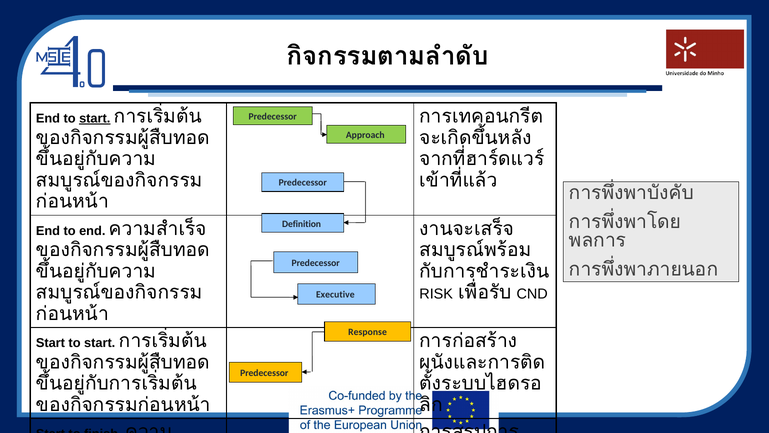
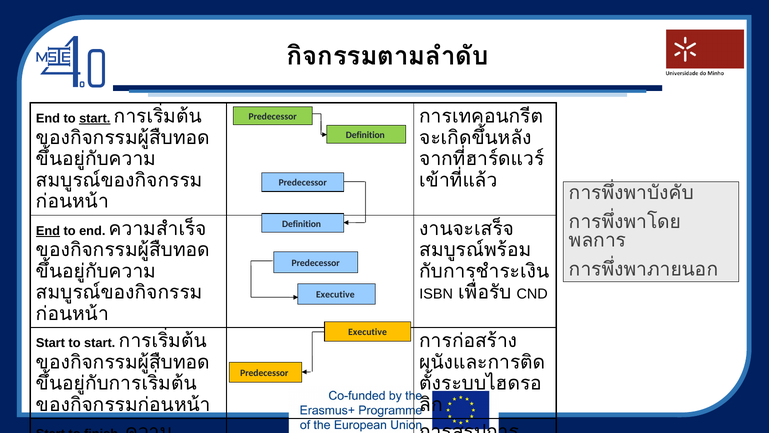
Approach: Approach -> Definition (365, 135)
End underline: none -> present (48, 231)
RISK: RISK -> ISBN (436, 294)
Response: Response -> Executive (368, 332)
